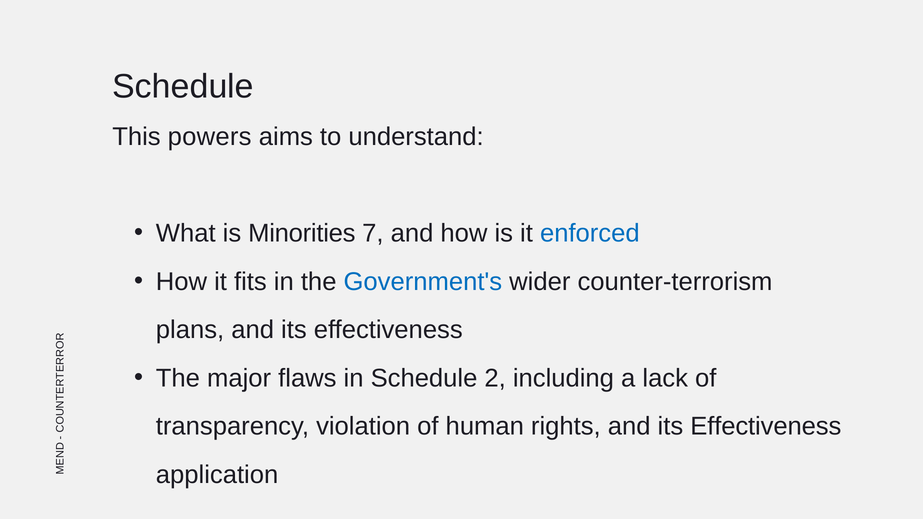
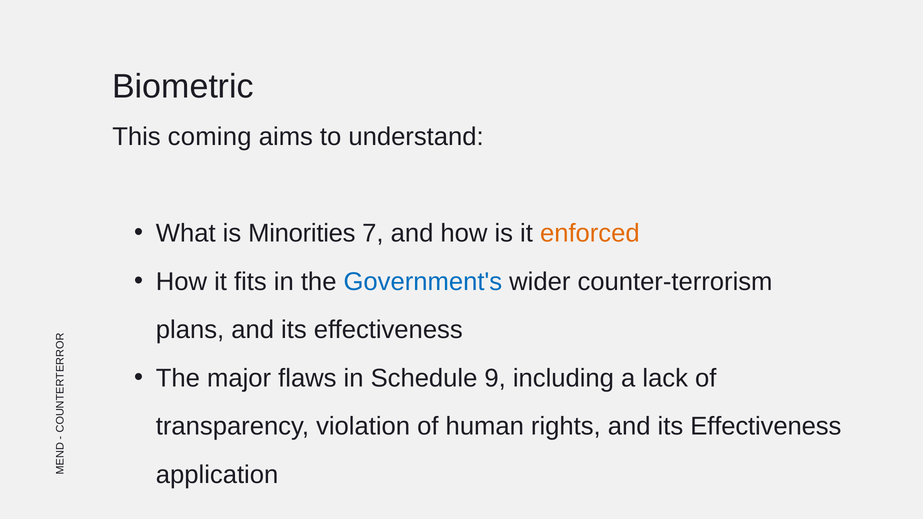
Schedule: Schedule -> Biometric (183, 87)
powers: powers -> coming (210, 137)
enforced colour: blue -> orange (590, 233)
2: 2 -> 9 (495, 378)
